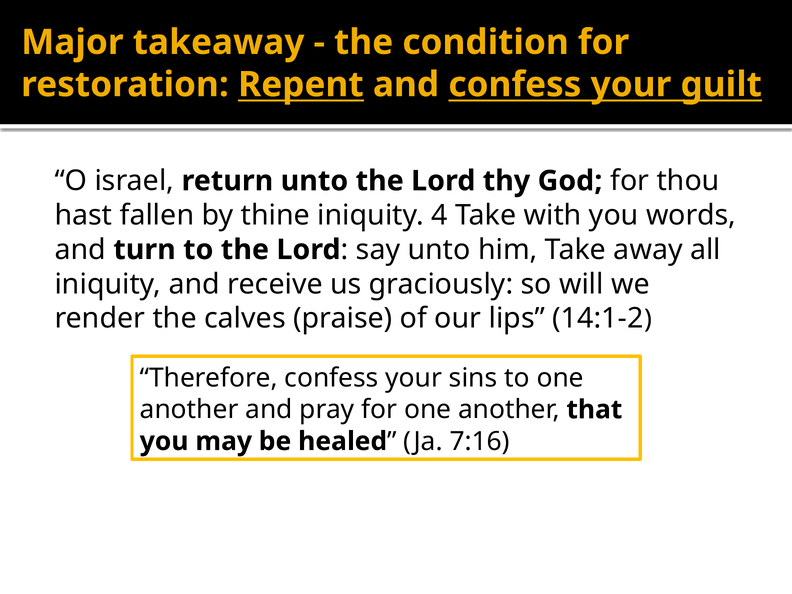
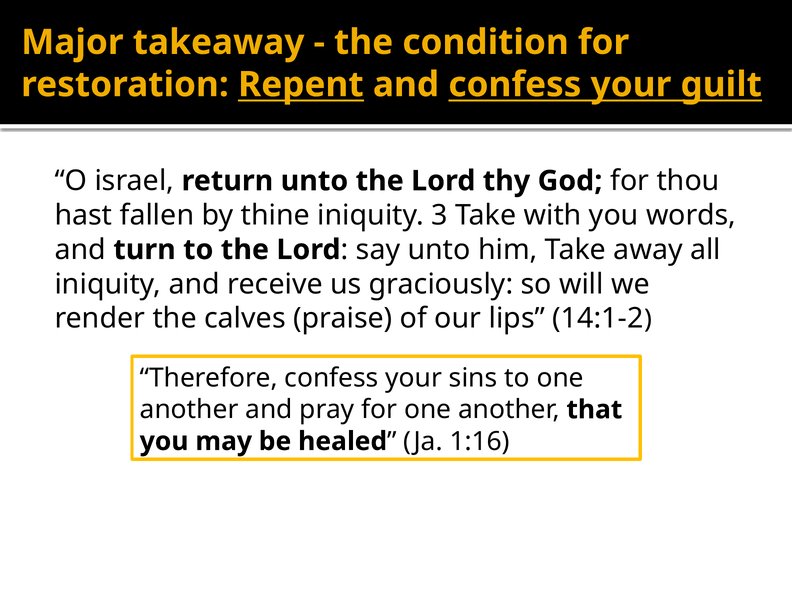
4: 4 -> 3 (439, 215)
7:16: 7:16 -> 1:16 (480, 441)
